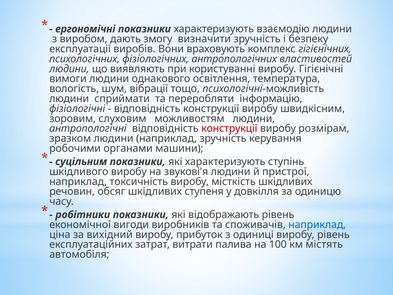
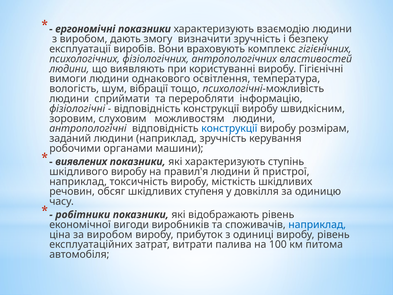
конструкції colour: red -> blue (229, 128)
зразком: зразком -> заданий (70, 138)
суцільним: суцільним -> виявлених (81, 162)
звукові'я: звукові'я -> правил'я (186, 171)
за вихідний: вихідний -> виробом (110, 234)
містять: містять -> питома (324, 244)
